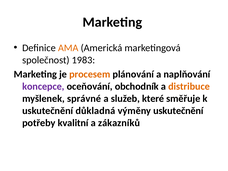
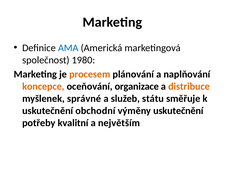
AMA colour: orange -> blue (68, 48)
1983: 1983 -> 1980 (83, 60)
koncepce colour: purple -> orange (43, 86)
obchodník: obchodník -> organizace (137, 86)
které: které -> státu (153, 99)
důkladná: důkladná -> obchodní (95, 111)
zákazníků: zákazníků -> největším (119, 123)
